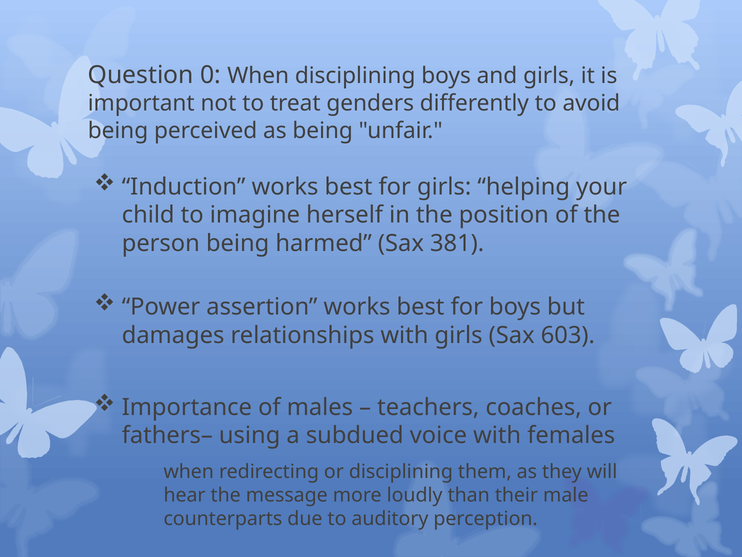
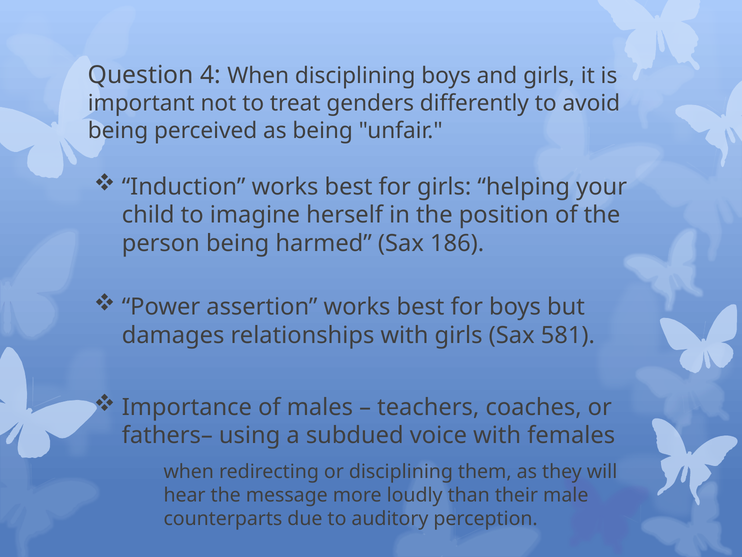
0: 0 -> 4 (210, 75)
381: 381 -> 186 (457, 243)
603: 603 -> 581 (568, 335)
